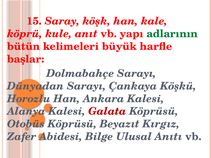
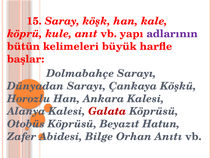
adlarının colour: green -> purple (172, 34)
Kırgız: Kırgız -> Hatun (161, 124)
Ulusal: Ulusal -> Orhan (134, 137)
